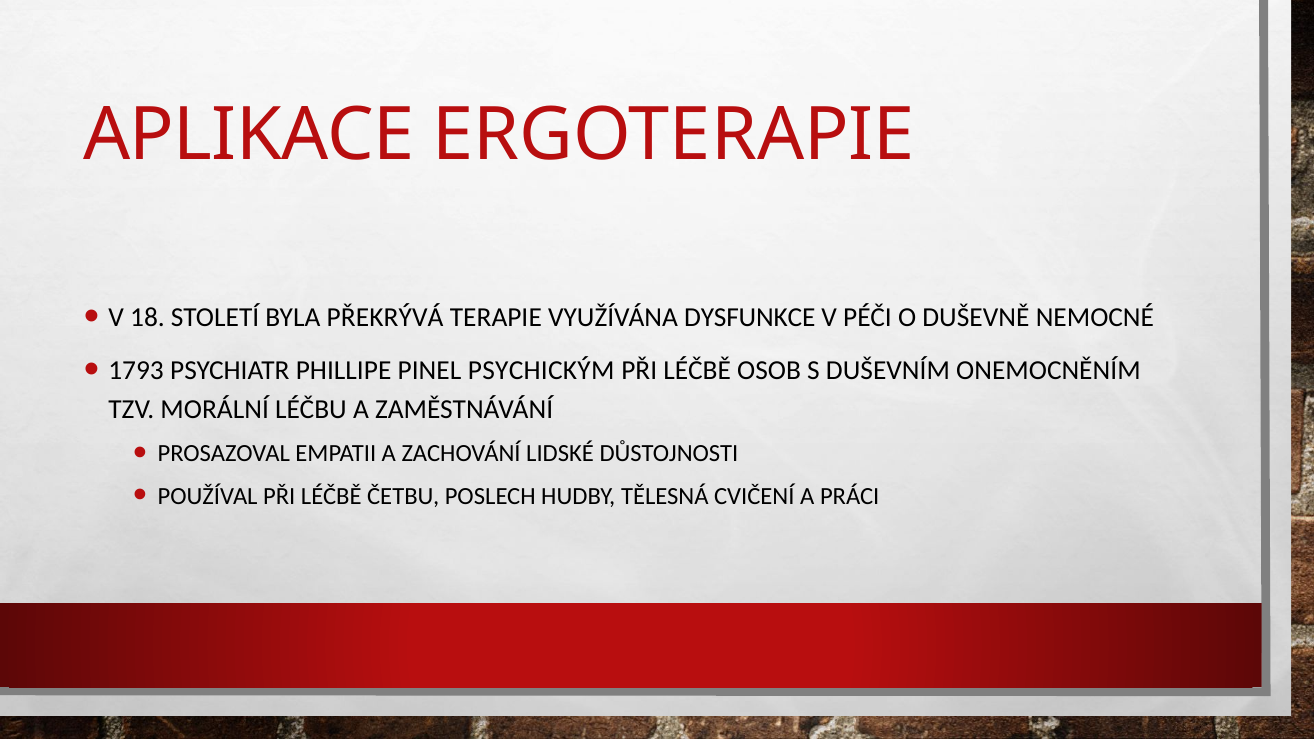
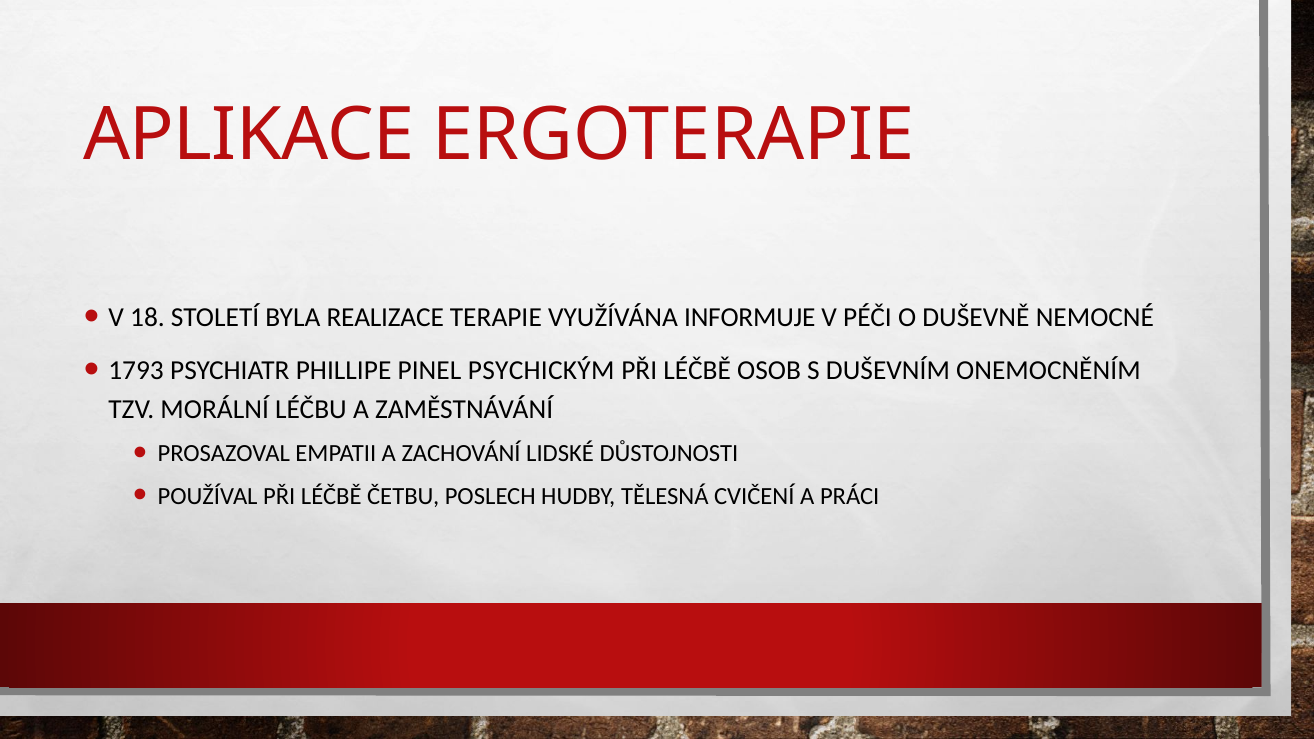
PŘEKRÝVÁ: PŘEKRÝVÁ -> REALIZACE (385, 317)
DYSFUNKCE: DYSFUNKCE -> INFORMUJE (750, 317)
